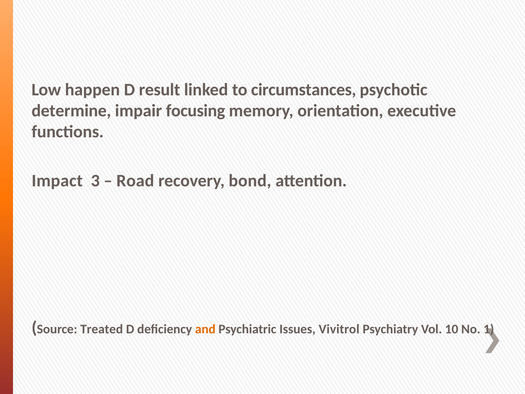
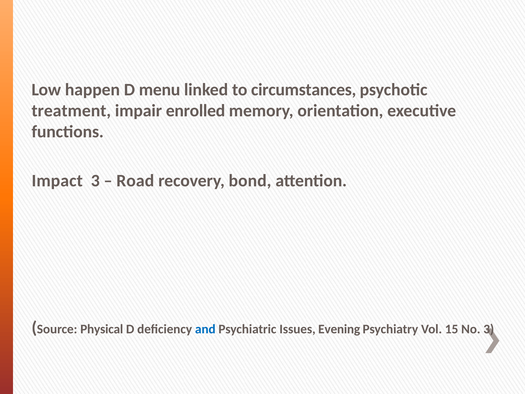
result: result -> menu (160, 90)
determine: determine -> treatment (71, 111)
focusing: focusing -> enrolled (196, 111)
Treated: Treated -> Physical (102, 329)
and colour: orange -> blue (205, 329)
Vivitrol: Vivitrol -> Evening (339, 329)
10: 10 -> 15 (452, 329)
No 1: 1 -> 3 (489, 329)
